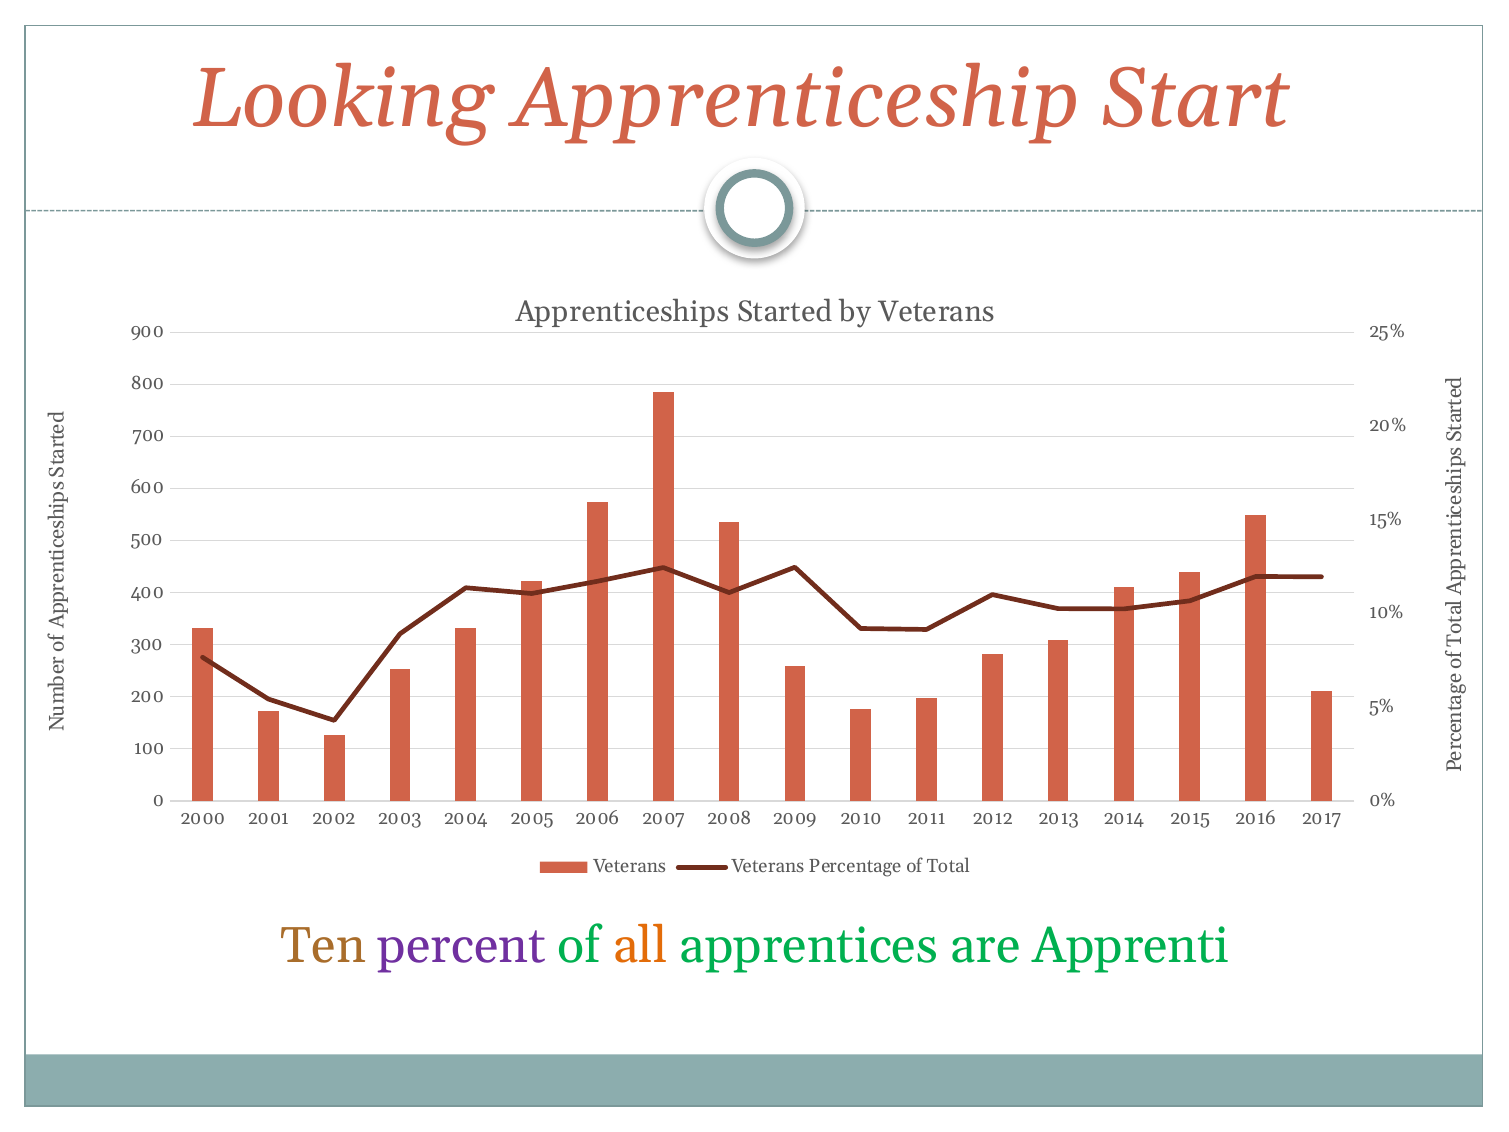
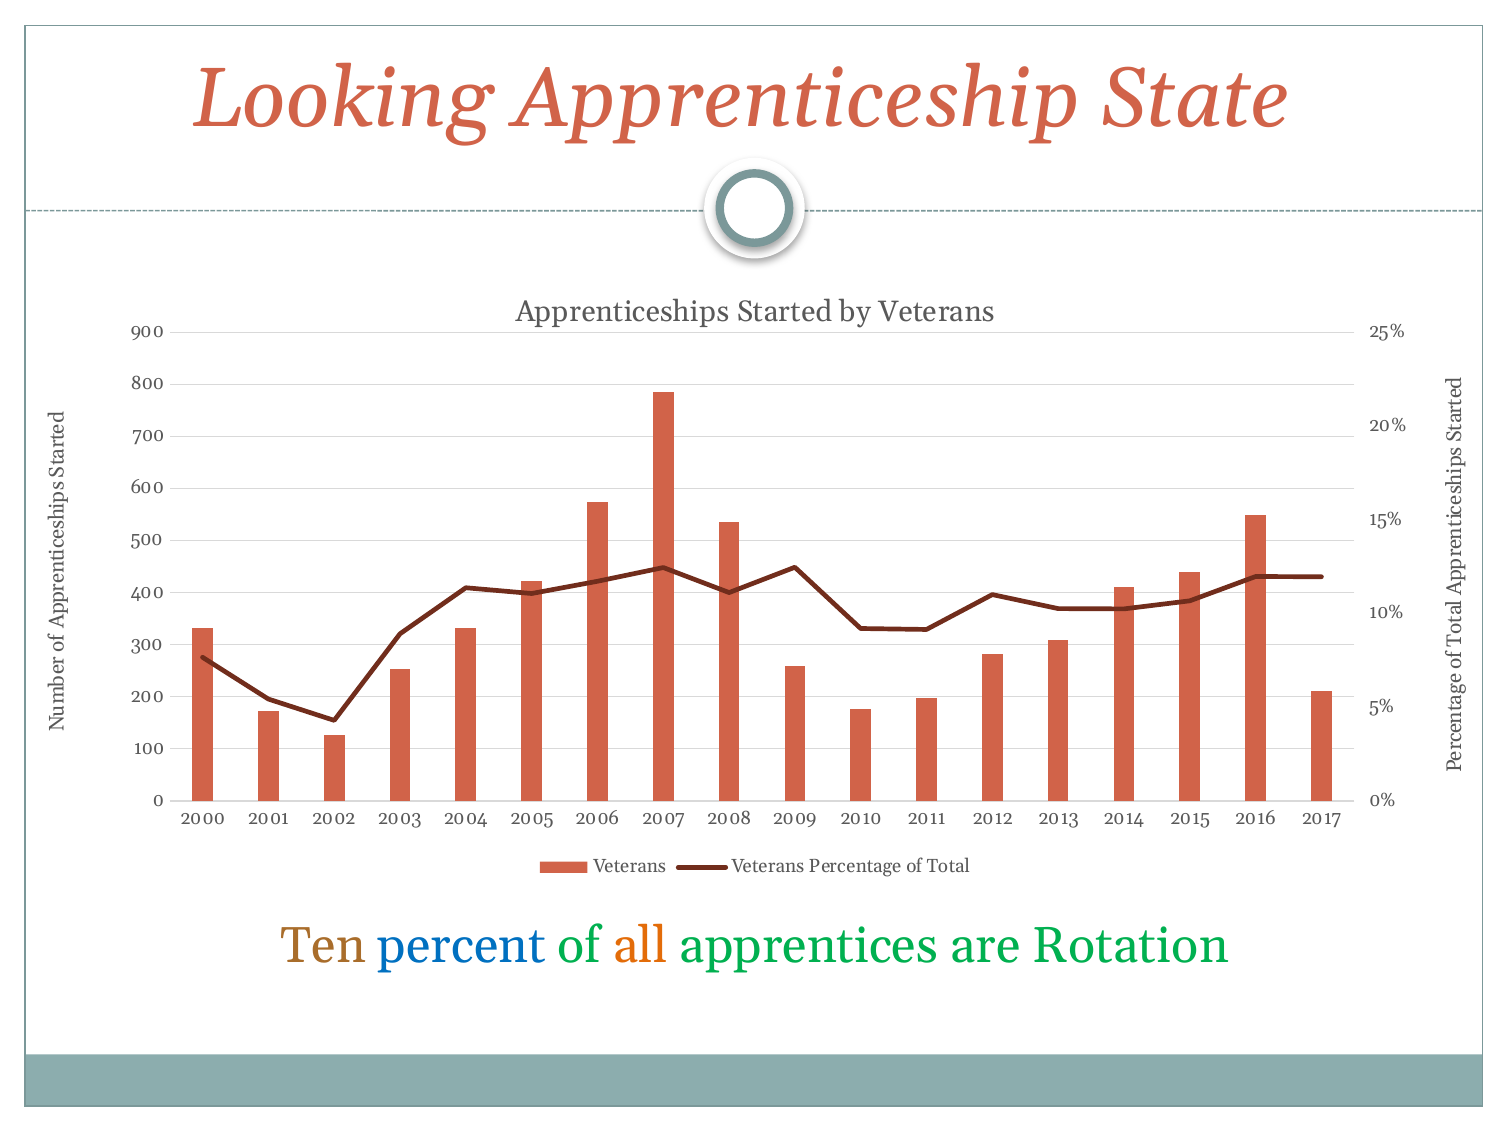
Start: Start -> State (1195, 98)
percent colour: purple -> blue (462, 945)
Apprenti: Apprenti -> Rotation (1131, 945)
